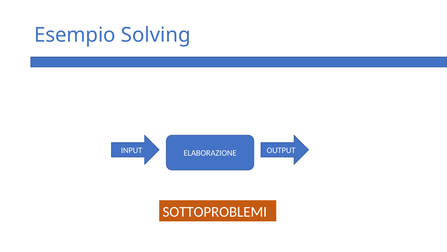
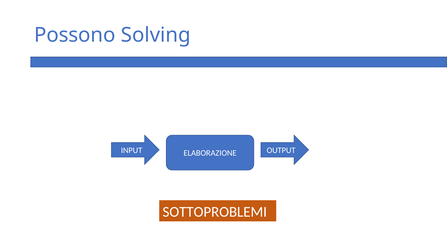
Esempio: Esempio -> Possono (75, 35)
